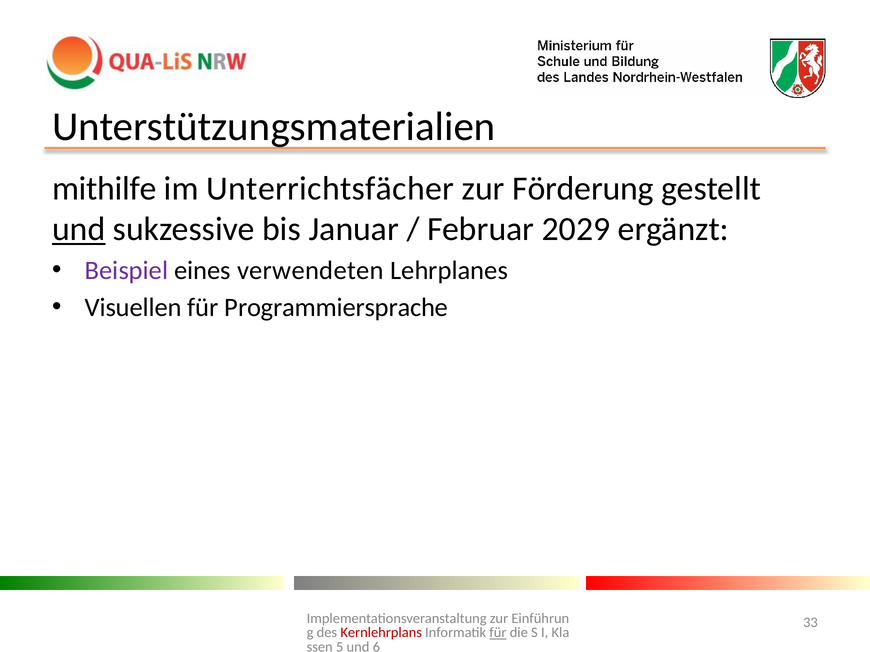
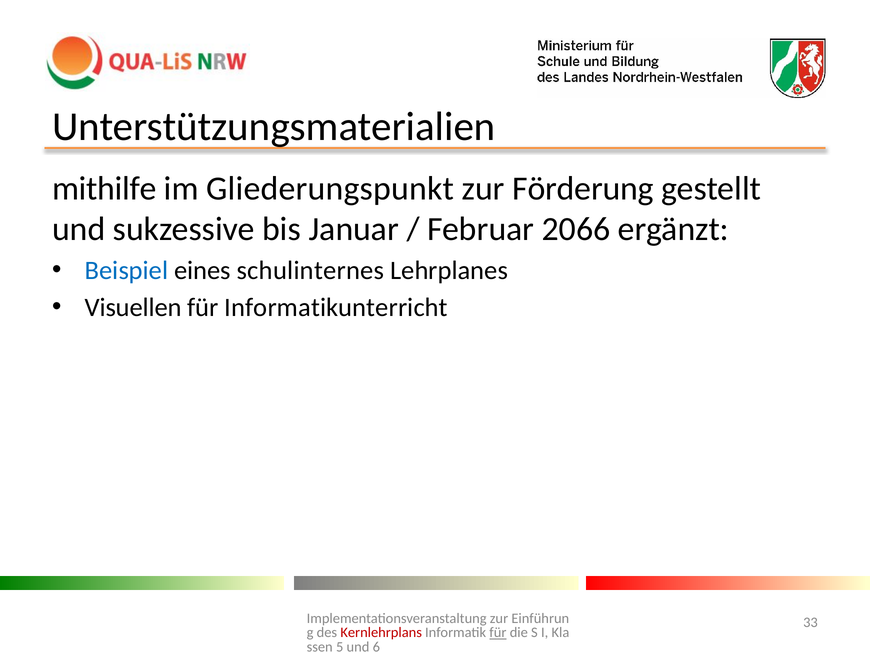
Unterrichtsfächer: Unterrichtsfächer -> Gliederungspunkt (330, 189)
und underline: present -> none (79, 229)
2029: 2029 -> 2066 (576, 229)
Beispiel colour: purple -> blue (127, 271)
verwendeten: verwendeten -> schulinternes (310, 271)
Programmiersprache: Programmiersprache -> Informatikunterricht (336, 308)
